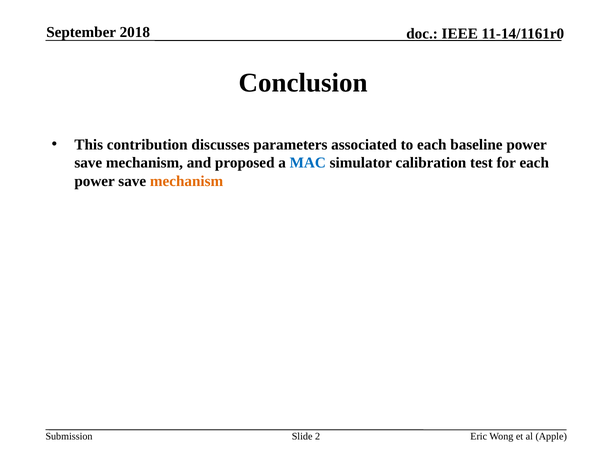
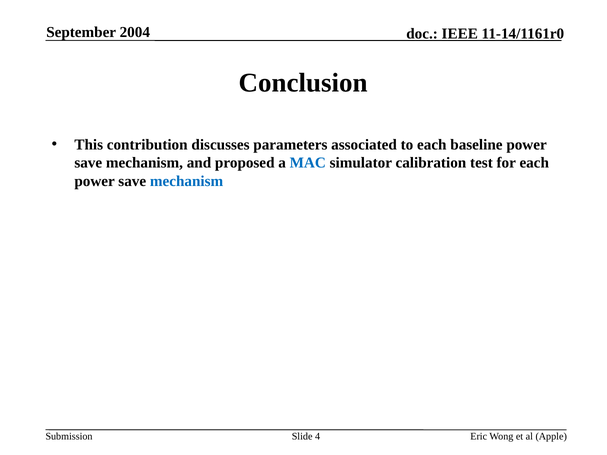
2018: 2018 -> 2004 (135, 32)
mechanism colour: orange -> blue (187, 181)
2: 2 -> 4 (318, 437)
